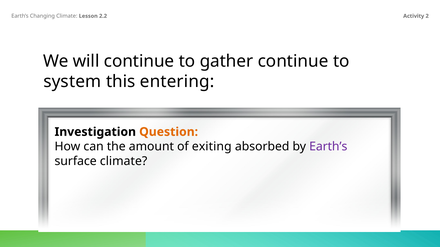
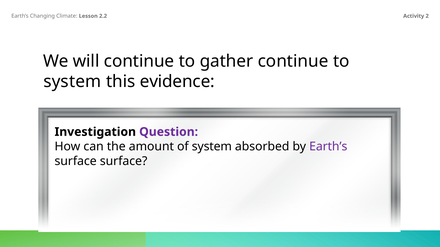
entering: entering -> evidence (177, 82)
Question colour: orange -> purple (169, 132)
of exiting: exiting -> system (212, 147)
surface climate: climate -> surface (124, 161)
